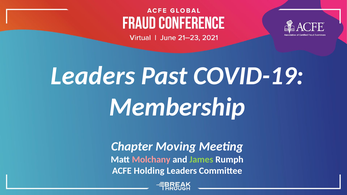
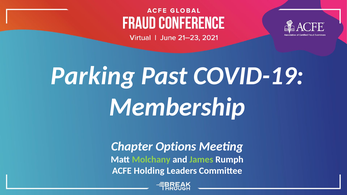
Leaders: Leaders -> Parking (93, 76)
Moving: Moving -> Options (176, 147)
Molchany colour: pink -> light green (151, 160)
